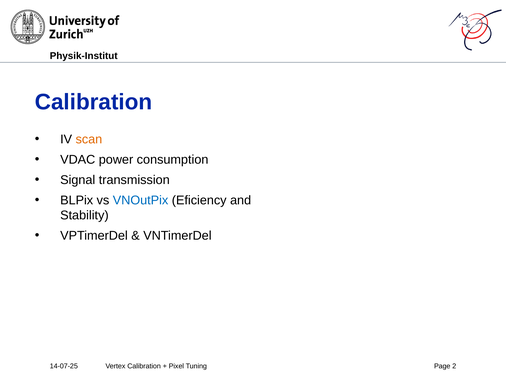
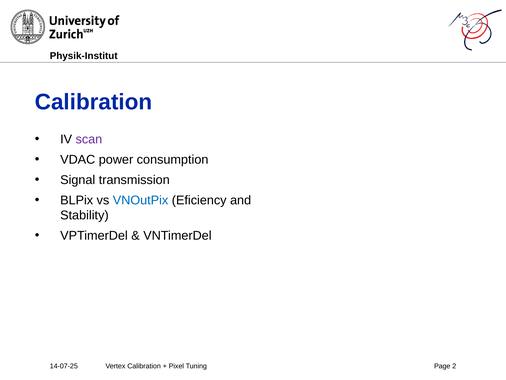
scan colour: orange -> purple (89, 139)
